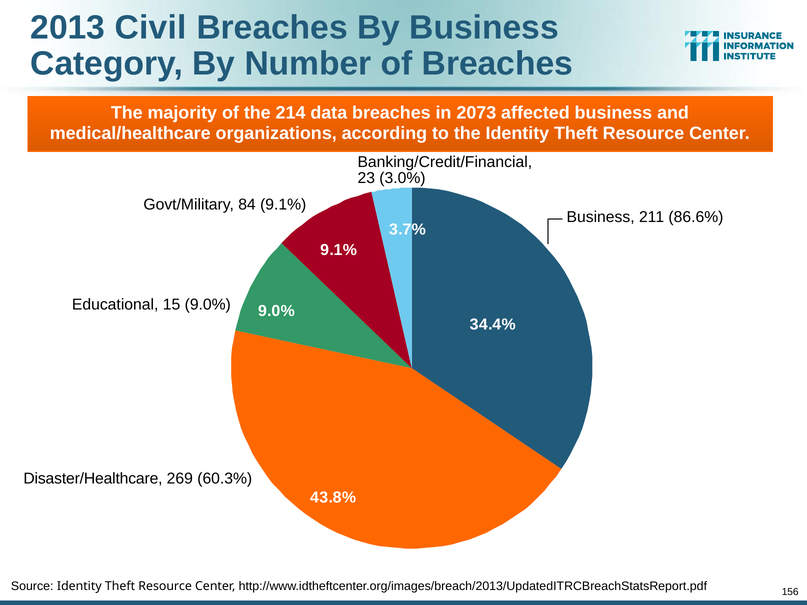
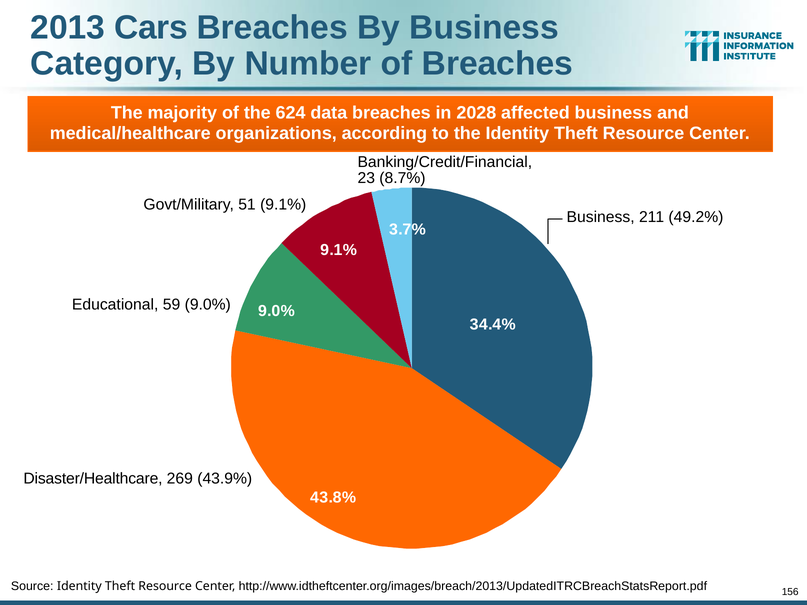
Civil: Civil -> Cars (151, 28)
214: 214 -> 624 (291, 113)
2073: 2073 -> 2028 (476, 113)
3.0%: 3.0% -> 8.7% (402, 178)
84: 84 -> 51 (247, 205)
86.6%: 86.6% -> 49.2% (696, 217)
15: 15 -> 59 (172, 304)
60.3%: 60.3% -> 43.9% (225, 479)
